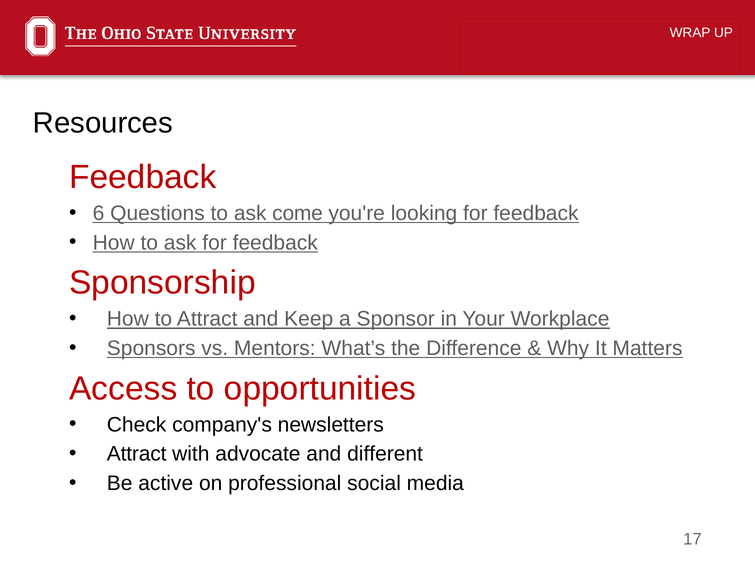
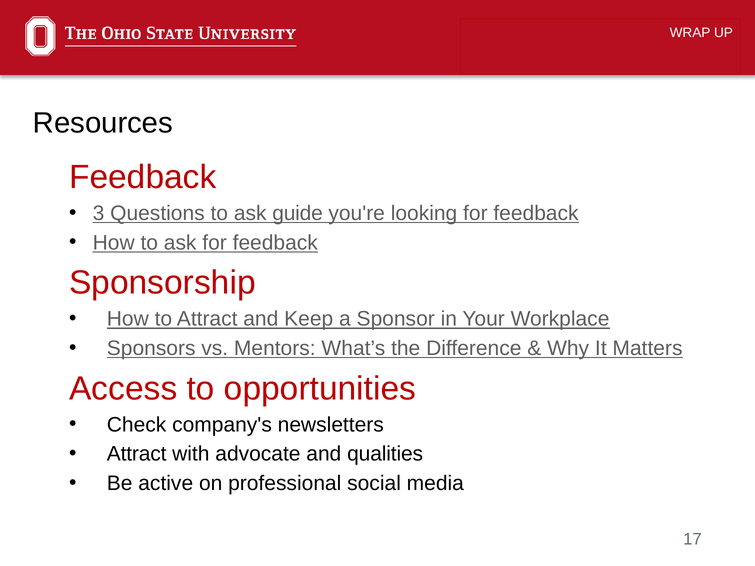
6: 6 -> 3 (99, 213)
come: come -> guide (298, 213)
different: different -> qualities (385, 454)
